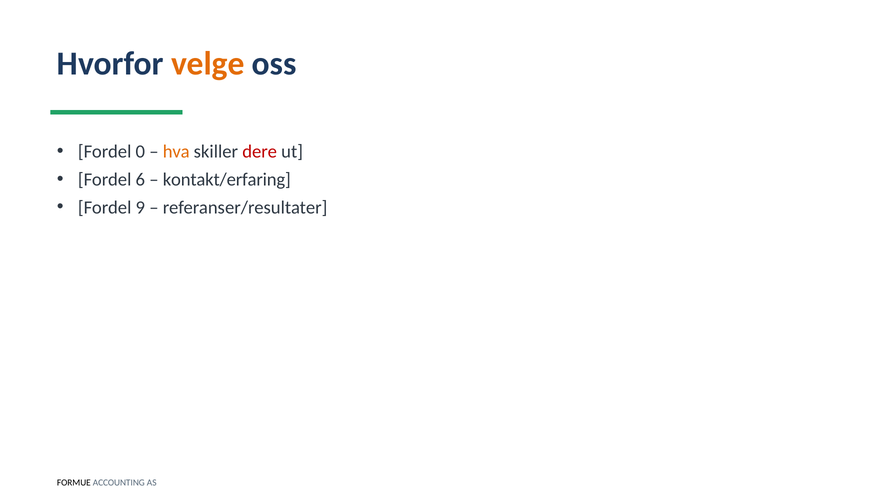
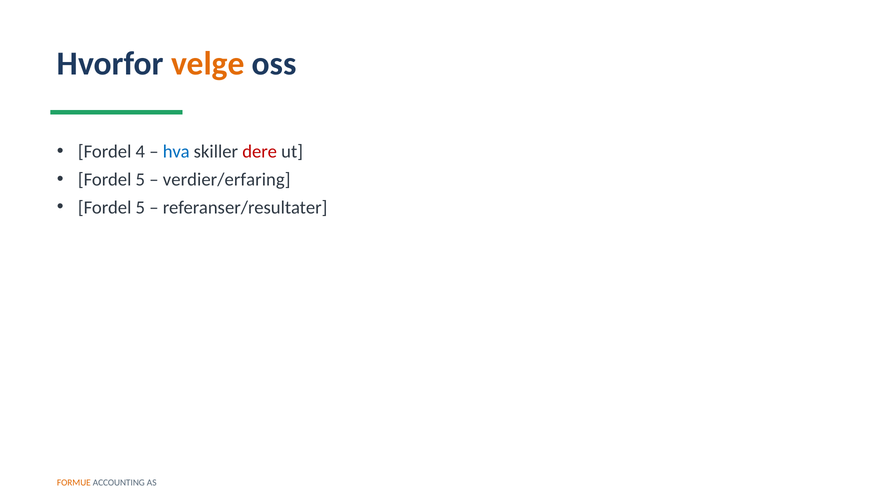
0: 0 -> 4 (140, 152)
hva colour: orange -> blue (176, 152)
6: 6 -> 5 (140, 180)
kontakt/erfaring: kontakt/erfaring -> verdier/erfaring (227, 180)
9: 9 -> 5 (140, 208)
FORMUE colour: black -> orange (74, 483)
